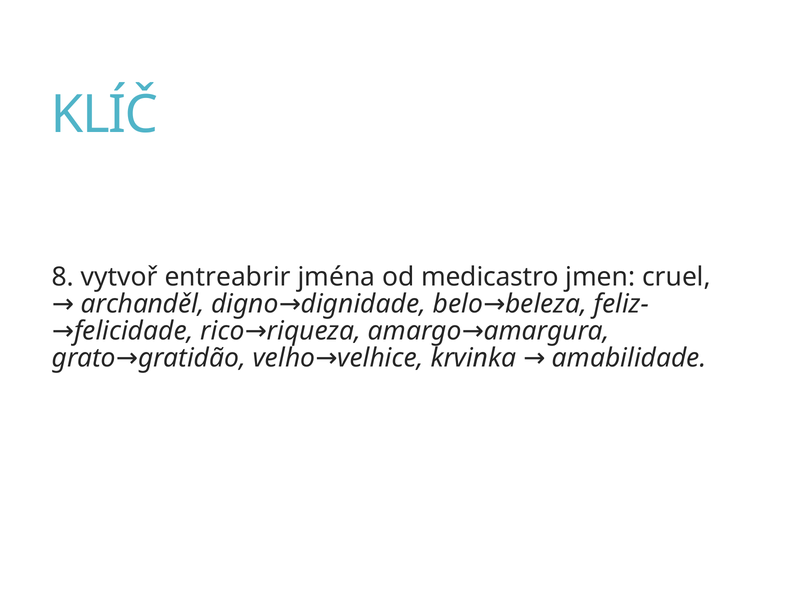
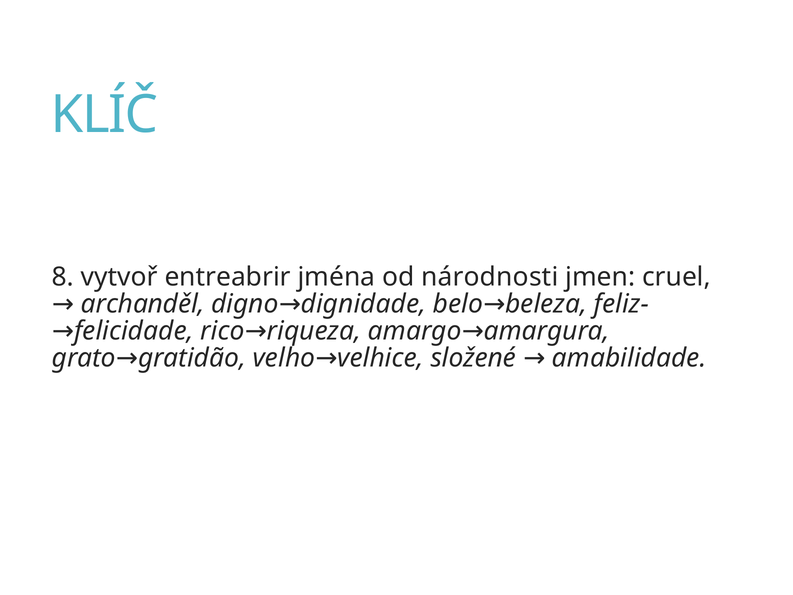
medicastro: medicastro -> národnosti (490, 277)
krvinka: krvinka -> složené (473, 358)
